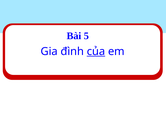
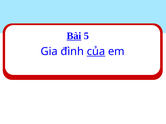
Bài underline: none -> present (74, 36)
